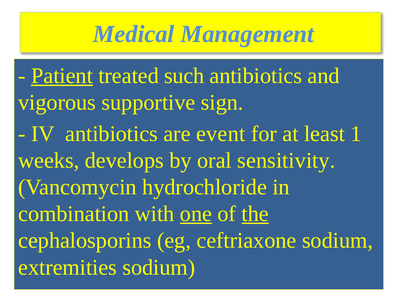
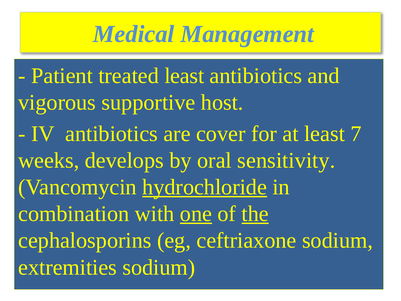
Patient underline: present -> none (62, 76)
treated such: such -> least (184, 76)
sign: sign -> host (222, 102)
event: event -> cover (221, 134)
1: 1 -> 7 (356, 134)
hydrochloride underline: none -> present (205, 187)
